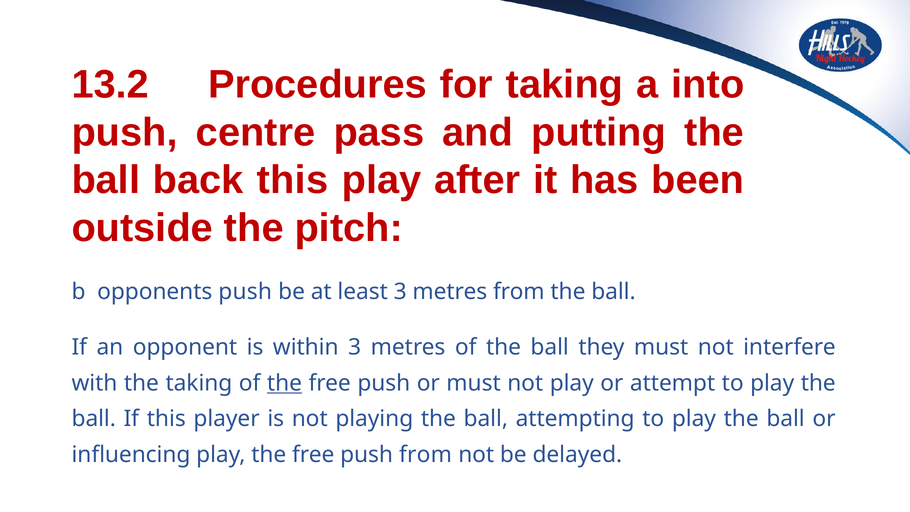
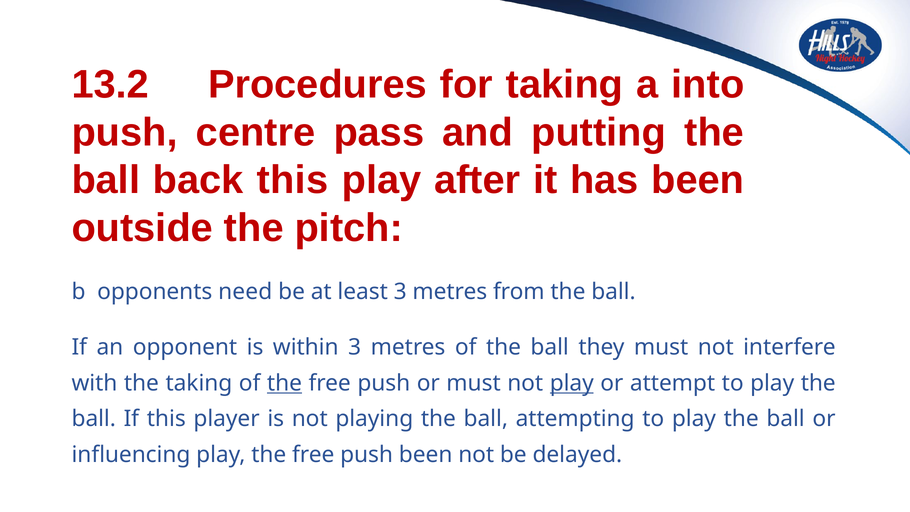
opponents push: push -> need (245, 292)
play underline: none -> present (572, 383)
push from: from -> been (426, 455)
